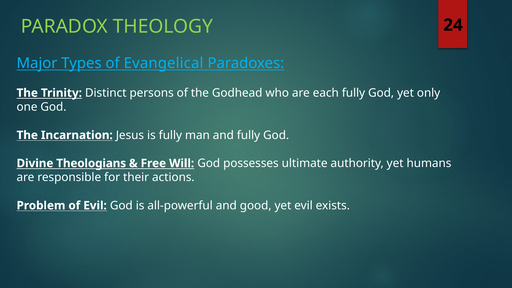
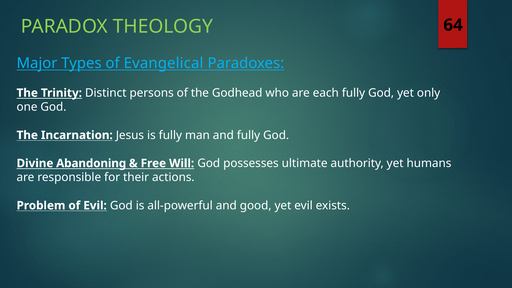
24: 24 -> 64 (453, 25)
Theologians: Theologians -> Abandoning (91, 163)
